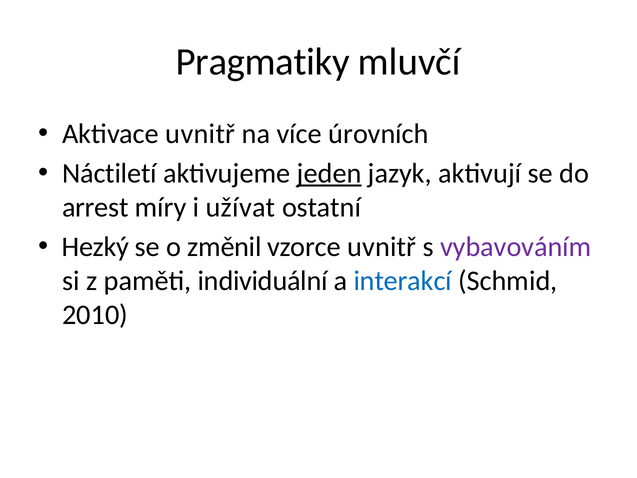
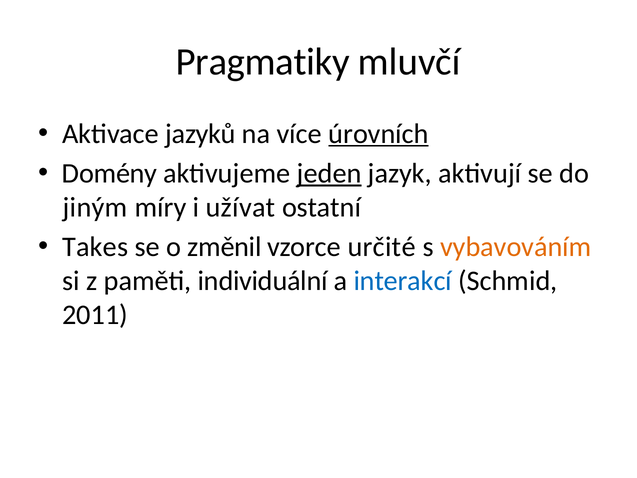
Aktivace uvnitř: uvnitř -> jazyků (201, 134)
úrovních underline: none -> present (379, 134)
Náctiletí: Náctiletí -> Domény (110, 173)
arrest: arrest -> jiným (95, 207)
Hezký: Hezký -> Takes (95, 247)
vzorce uvnitř: uvnitř -> určité (382, 247)
vybavováním colour: purple -> orange (516, 247)
2010: 2010 -> 2011 (95, 315)
